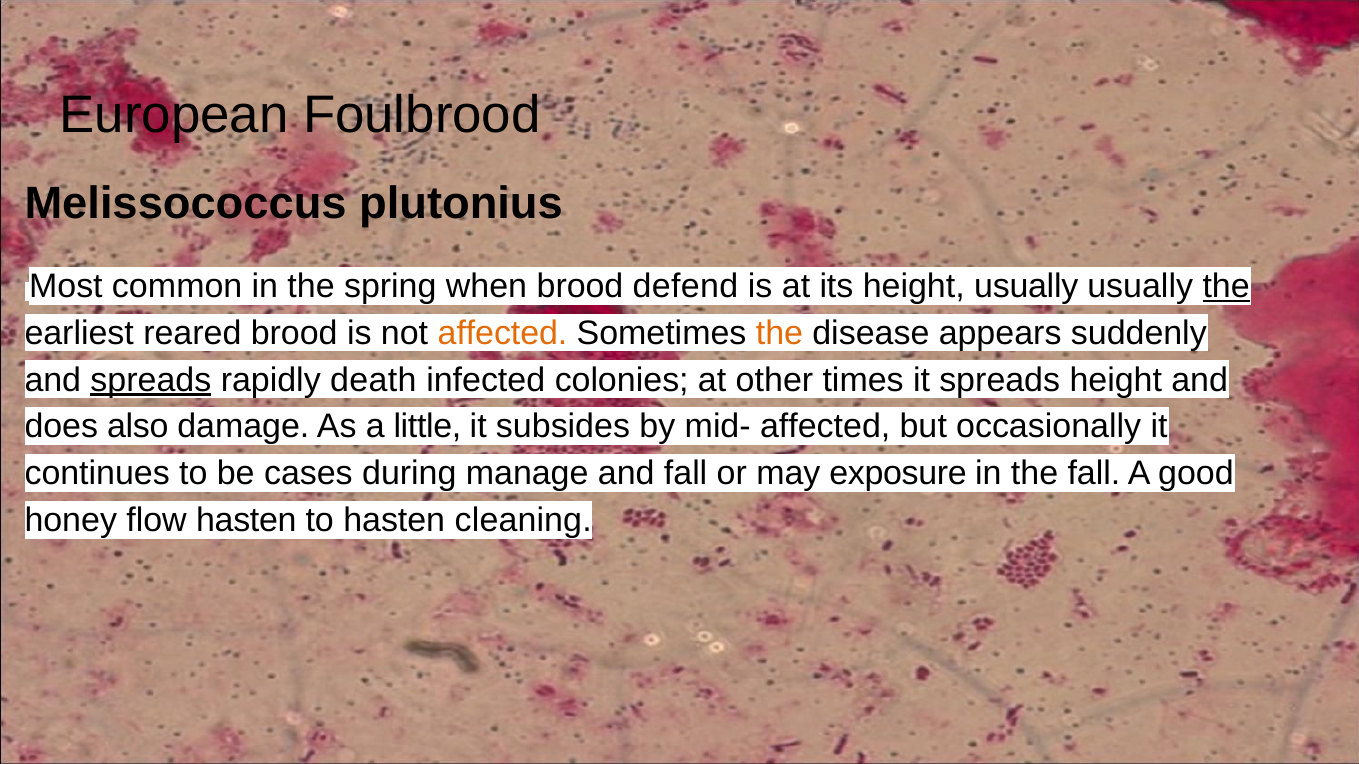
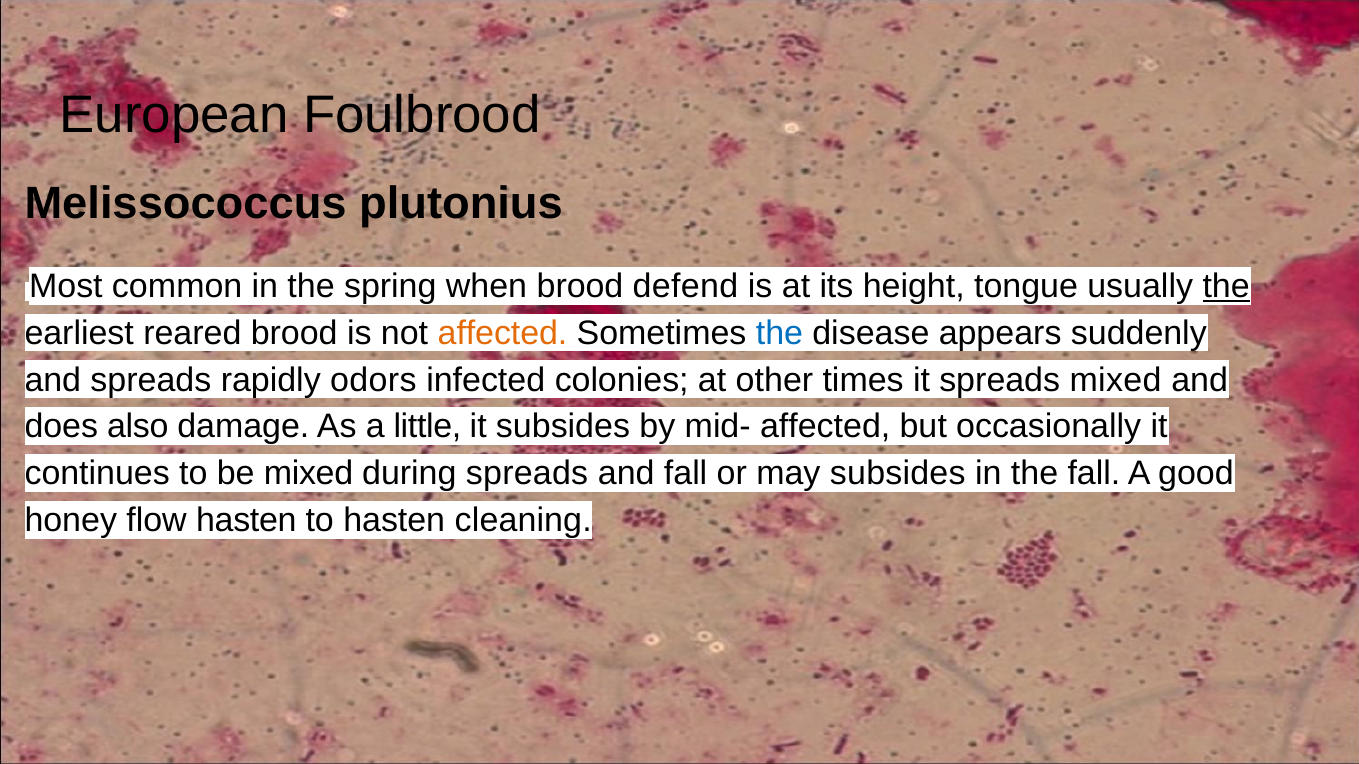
height usually: usually -> tongue (1026, 286)
the colour: orange -> blue (779, 333)
spreads underline: present -> none (151, 380)
death: death -> odors (373, 380)
spreads height: height -> mixed (1116, 380)
be cases: cases -> mixed (309, 474)
during manage: manage -> spreads (527, 474)
may exposure: exposure -> subsides (898, 474)
